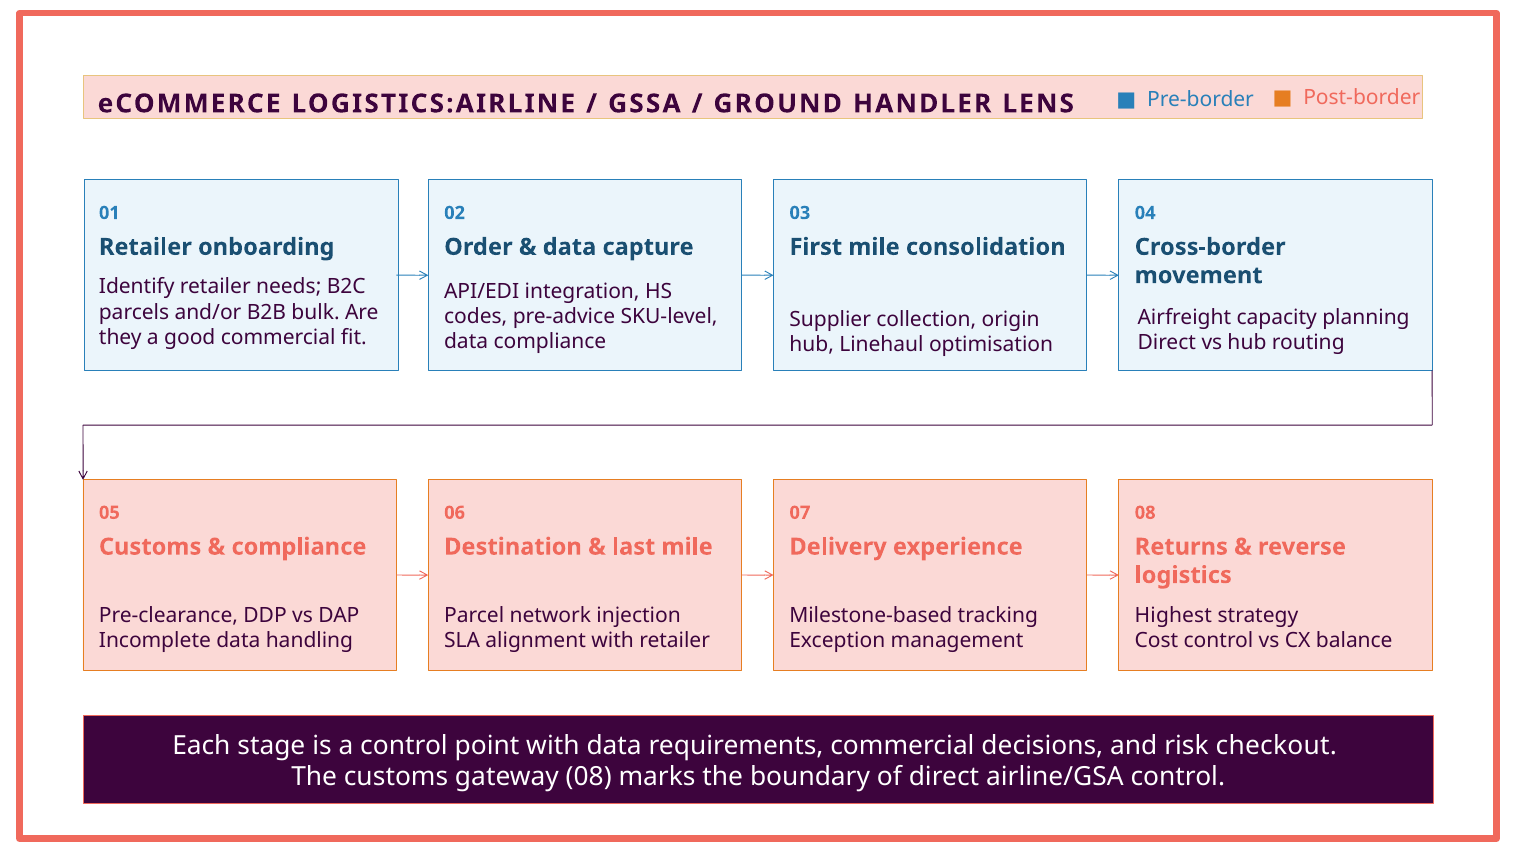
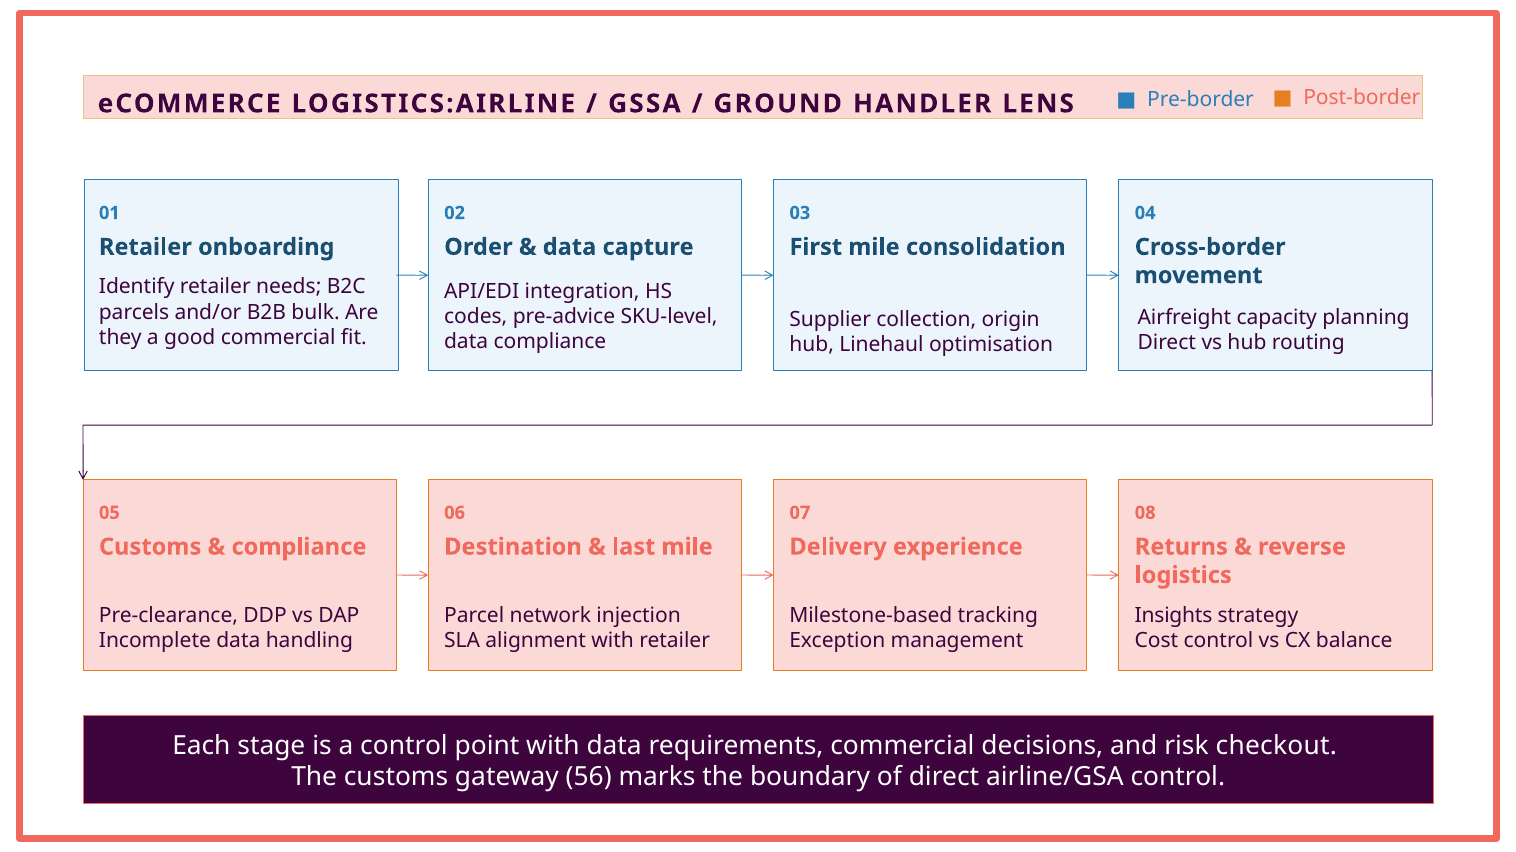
Highest: Highest -> Insights (1174, 616)
gateway 08: 08 -> 56 (589, 778)
